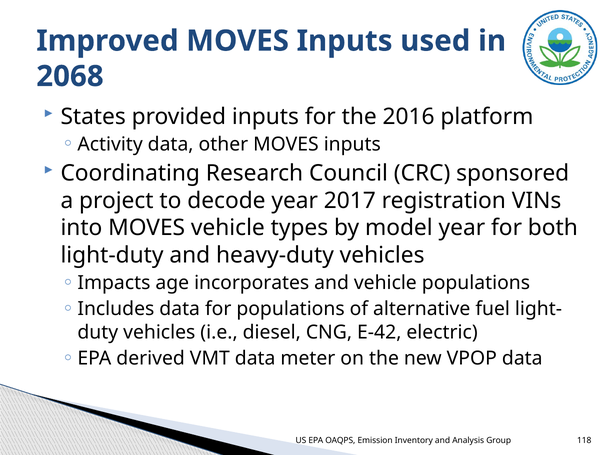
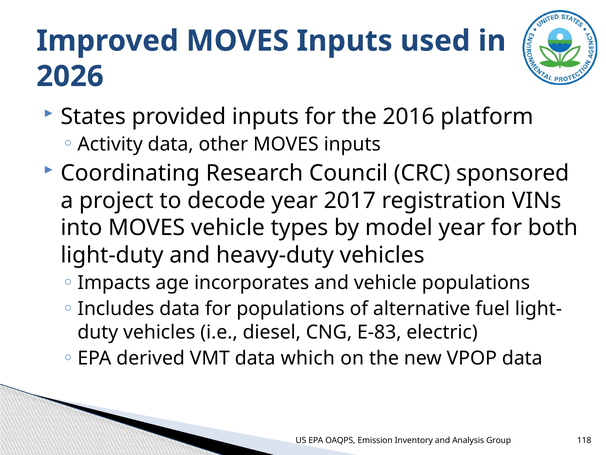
2068: 2068 -> 2026 (70, 76)
E-42: E-42 -> E-83 (379, 332)
meter: meter -> which (308, 358)
